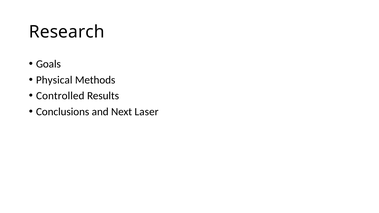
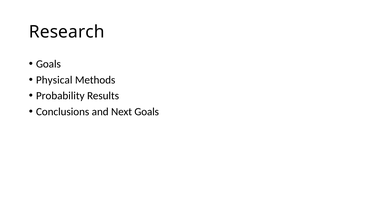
Controlled: Controlled -> Probability (60, 96)
Next Laser: Laser -> Goals (147, 112)
